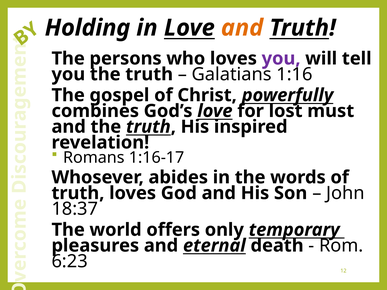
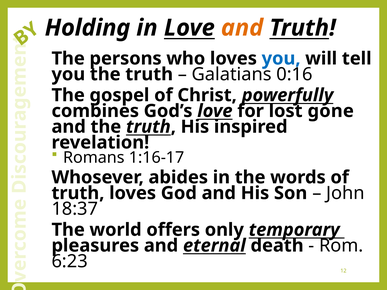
you colour: purple -> blue (281, 59)
1:16: 1:16 -> 0:16 (295, 74)
must: must -> gone (331, 111)
